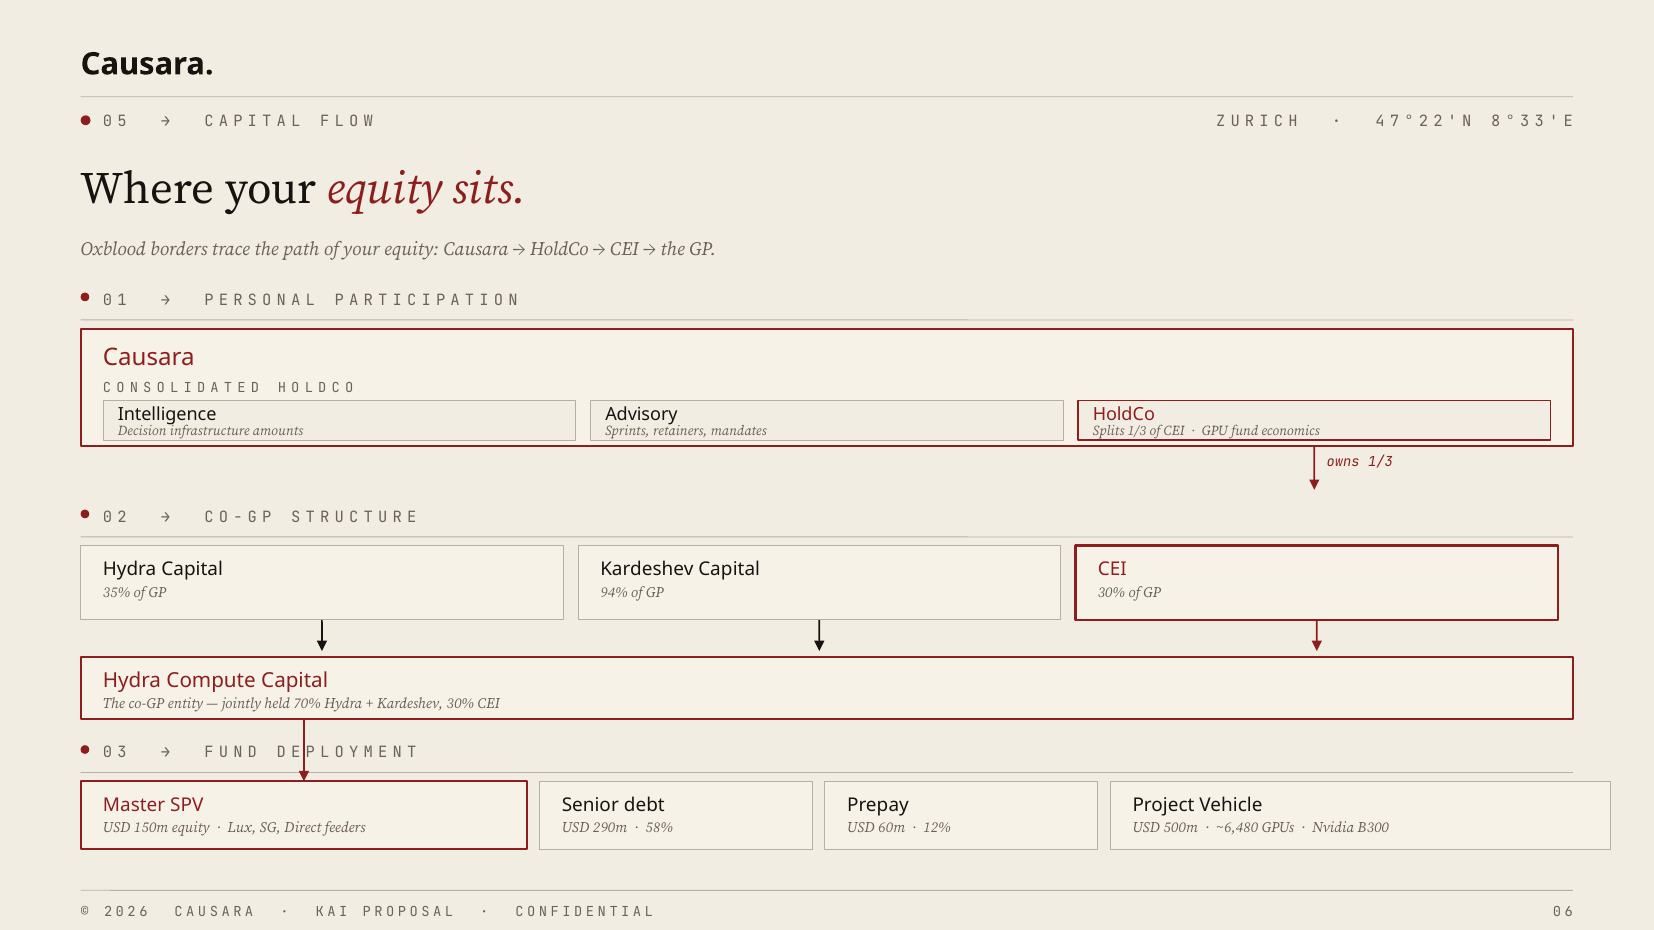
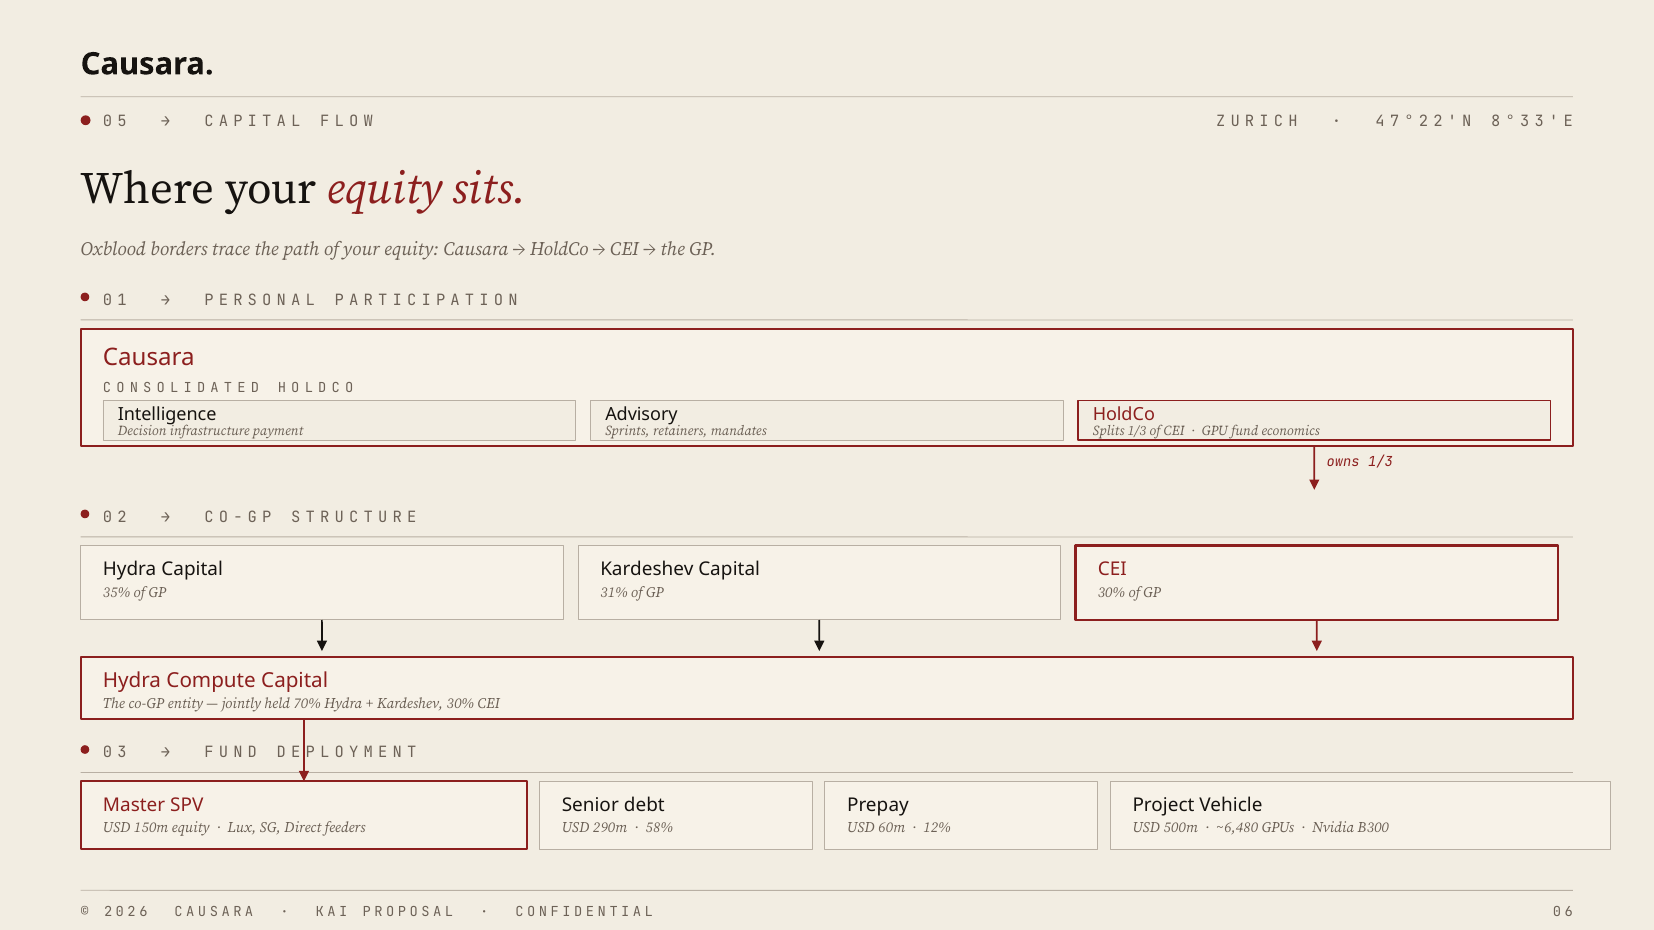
amounts: amounts -> payment (278, 431)
94%: 94% -> 31% (614, 593)
